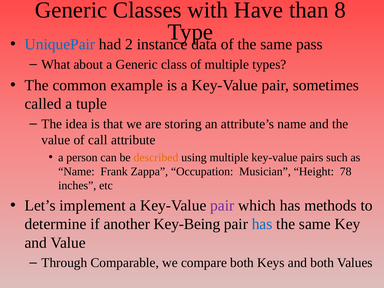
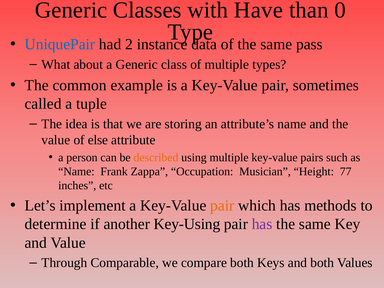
8: 8 -> 0 (340, 10)
call: call -> else (98, 140)
78: 78 -> 77 (346, 171)
pair colour: purple -> orange (222, 206)
Key-Being: Key-Being -> Key-Using (187, 224)
has colour: blue -> purple (262, 224)
